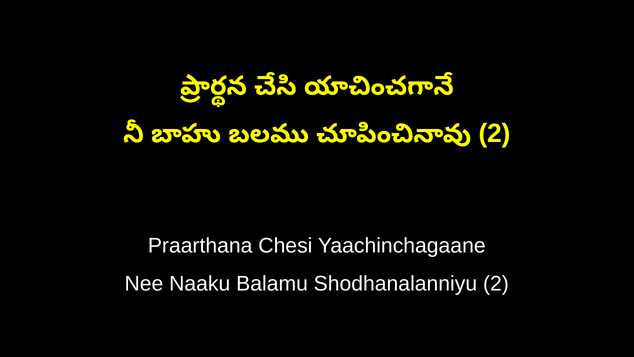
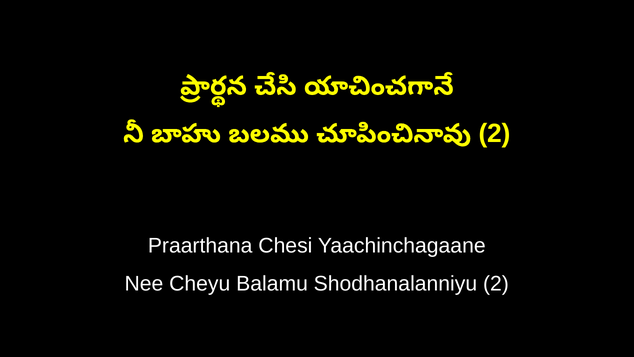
Naaku: Naaku -> Cheyu (200, 284)
